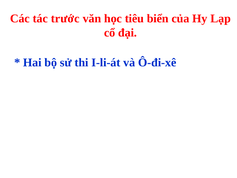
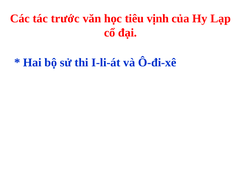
biển: biển -> vịnh (158, 18)
